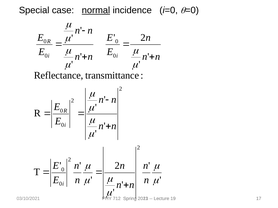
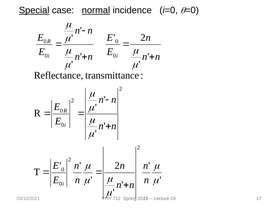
Special underline: none -> present (34, 10)
